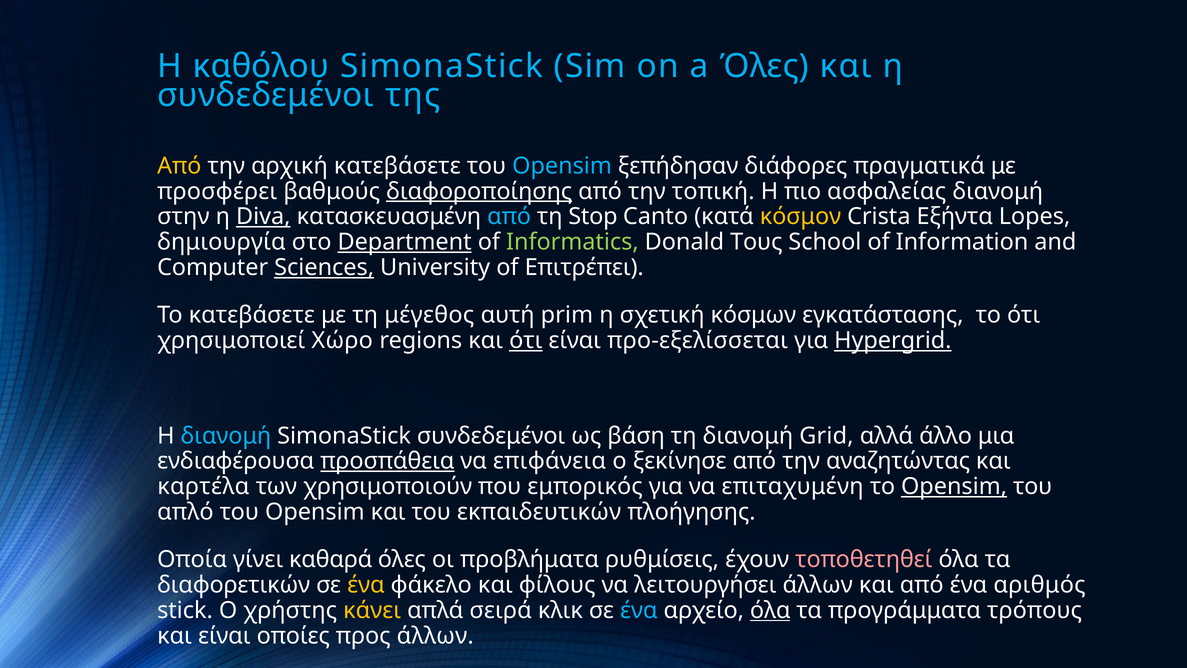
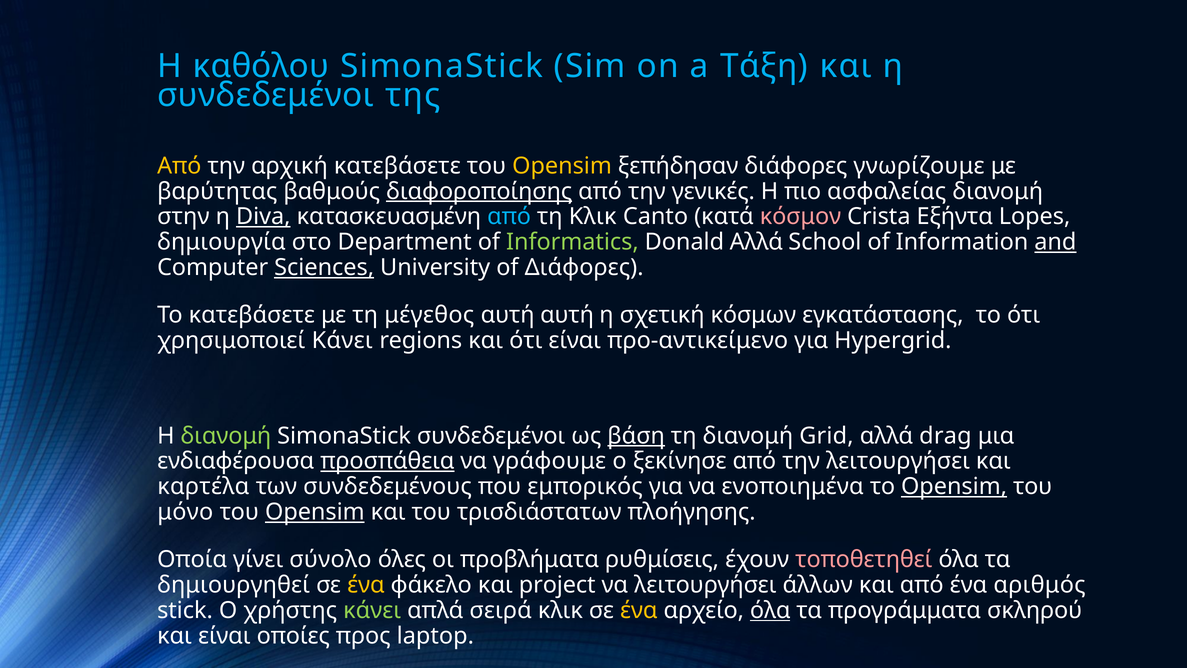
a Όλες: Όλες -> Τάξη (764, 66)
Opensim colour: light blue -> yellow (562, 166)
πραγματικά: πραγματικά -> γνωρίζουμε (919, 166)
προσφέρει: προσφέρει -> βαρύτητας (217, 191)
τοπική: τοπική -> γενικές (713, 191)
τη Stop: Stop -> Κλικ (593, 217)
κόσμον colour: yellow -> pink (801, 217)
Department underline: present -> none (405, 242)
Donald Τους: Τους -> Αλλά (756, 242)
and underline: none -> present (1055, 242)
of Επιτρέπει: Επιτρέπει -> Διάφορες (584, 267)
αυτή prim: prim -> αυτή (567, 315)
χρησιμοποιεί Χώρο: Χώρο -> Κάνει (342, 340)
ότι underline: present -> none (526, 340)
προ-εξελίσσεται: προ-εξελίσσεται -> προ-αντικείμενο (698, 340)
Hypergrid underline: present -> none (893, 340)
διανομή colour: light blue -> light green (226, 436)
βάση underline: none -> present (636, 436)
άλλο: άλλο -> drag (945, 436)
επιφάνεια: επιφάνεια -> γράφουμε (550, 461)
την αναζητώντας: αναζητώντας -> λειτουργήσει (898, 461)
χρησιμοποιούν: χρησιμοποιούν -> συνδεδεμένους (388, 486)
επιταχυμένη: επιταχυμένη -> ενοποιημένα (793, 486)
απλό: απλό -> μόνο (185, 512)
Opensim underline: none -> present (315, 512)
εκπαιδευτικών: εκπαιδευτικών -> τρισδιάστατων (539, 512)
καθαρά: καθαρά -> σύνολο (330, 560)
διαφορετικών: διαφορετικών -> δημιουργηθεί (234, 585)
φίλους: φίλους -> project (557, 585)
κάνει colour: yellow -> light green (372, 610)
ένα colour: light blue -> yellow (639, 610)
τρόπους: τρόπους -> σκληρού (1035, 610)
προς άλλων: άλλων -> laptop (435, 636)
